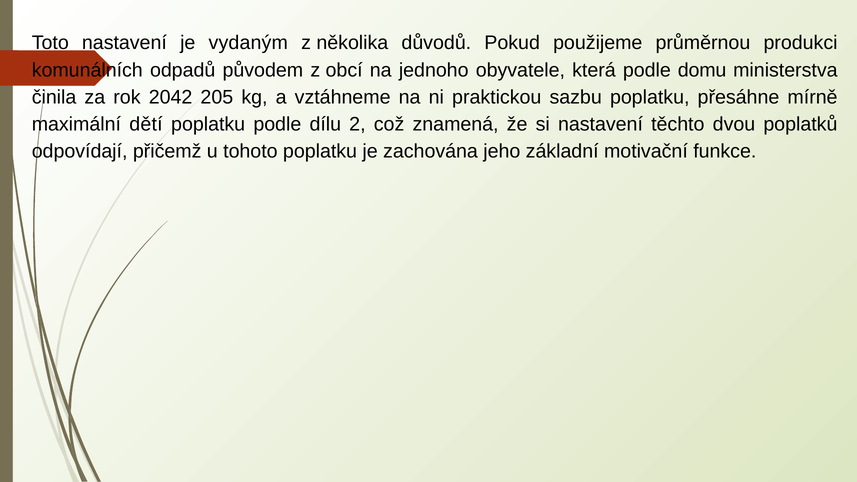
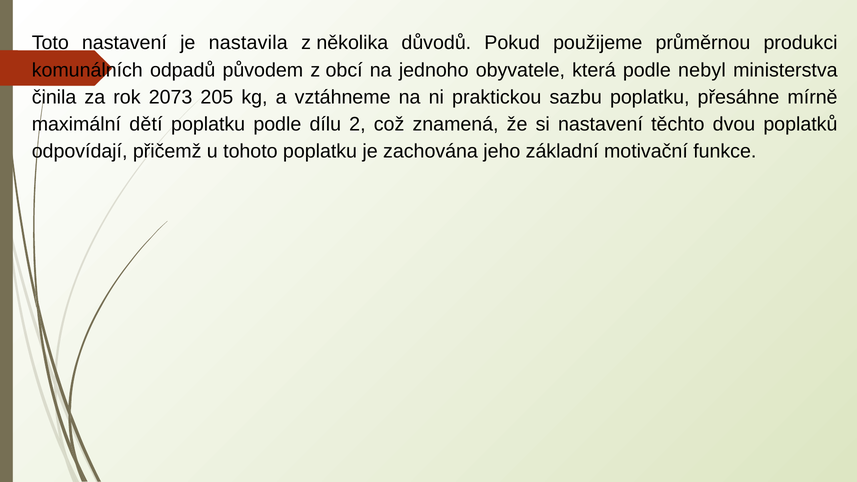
vydaným: vydaným -> nastavila (248, 43)
domu: domu -> nebyl (702, 70)
2042: 2042 -> 2073 (171, 97)
